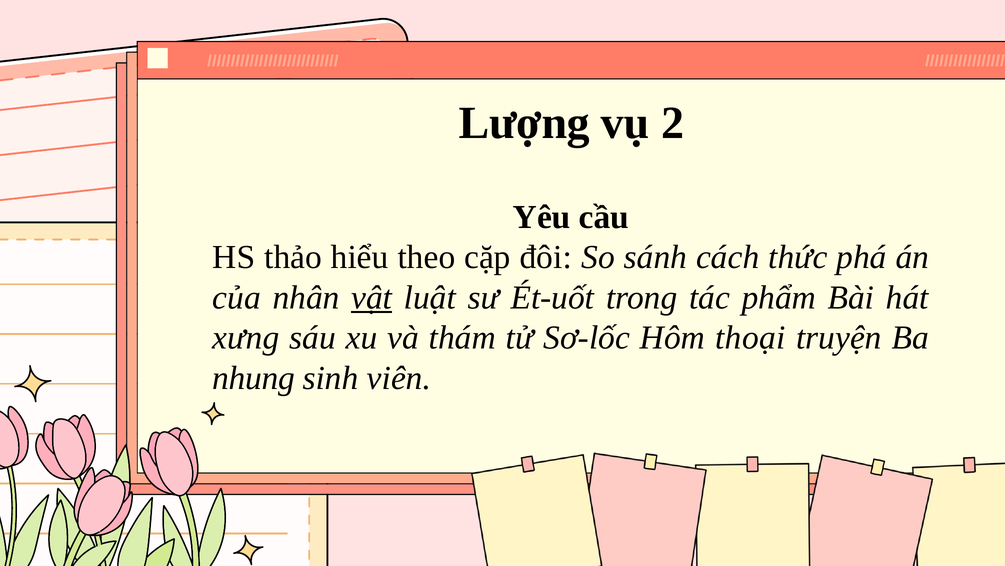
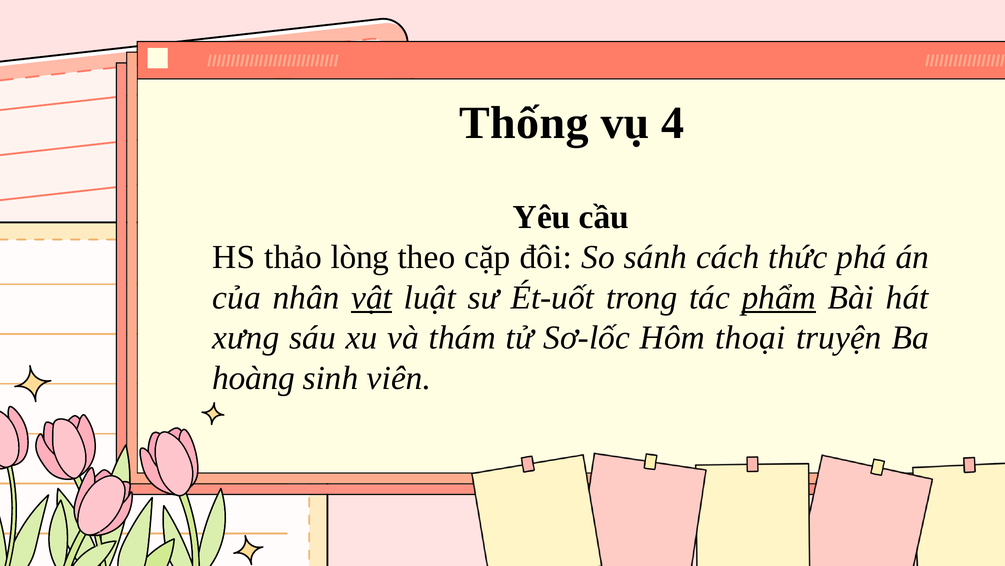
Lượng: Lượng -> Thống (524, 123)
2: 2 -> 4 (673, 123)
hiểu: hiểu -> lòng (360, 257)
phẩm underline: none -> present (779, 297)
nhung: nhung -> hoàng (254, 378)
